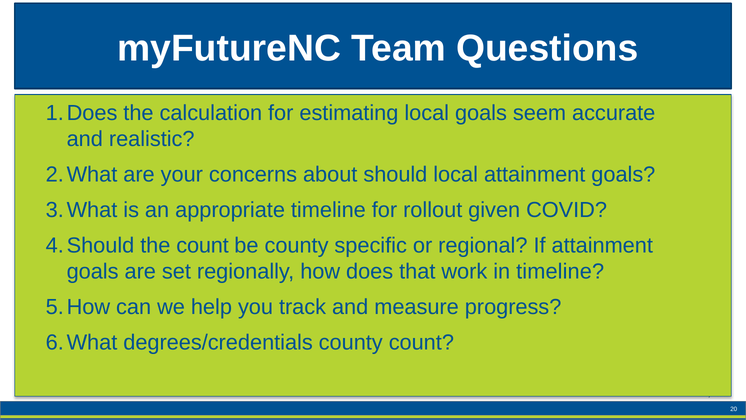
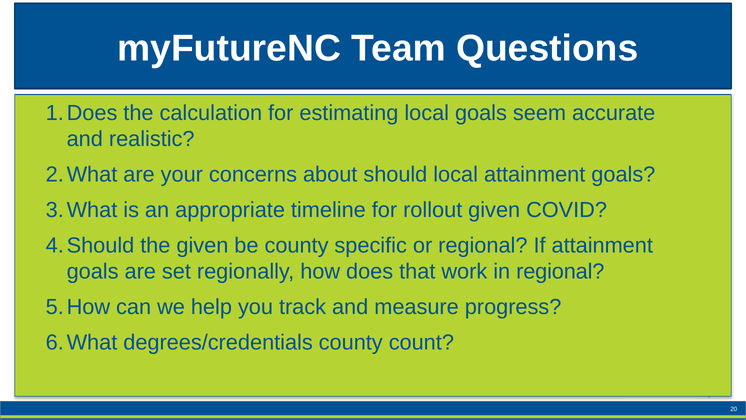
the count: count -> given (202, 245)
in timeline: timeline -> regional (560, 271)
